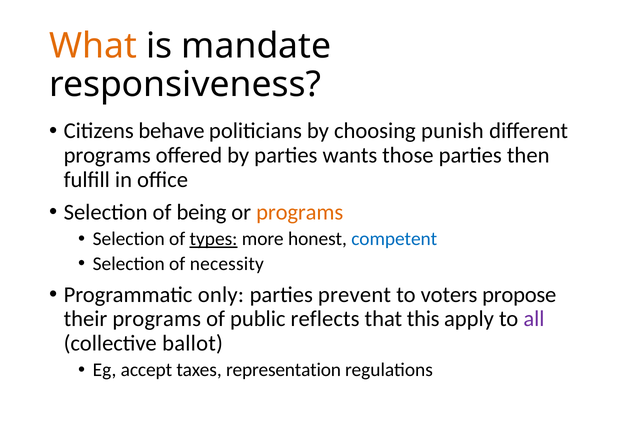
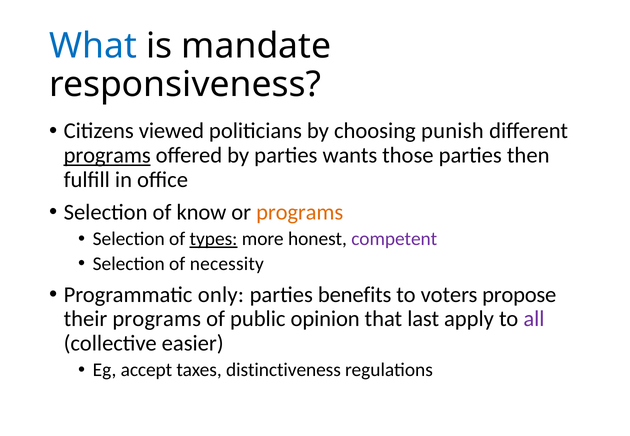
What colour: orange -> blue (93, 46)
behave: behave -> viewed (171, 131)
programs underline: none -> present (107, 155)
being: being -> know (201, 212)
competent colour: blue -> purple (394, 239)
prevent: prevent -> benefits (355, 295)
reflects: reflects -> opinion (325, 319)
this: this -> last (423, 319)
ballot: ballot -> easier (193, 343)
representation: representation -> distinctiveness (283, 370)
